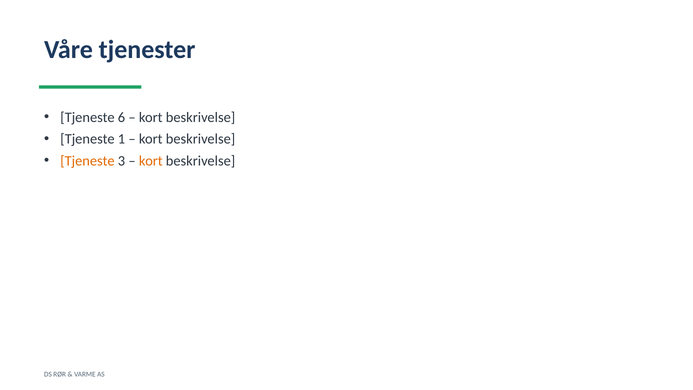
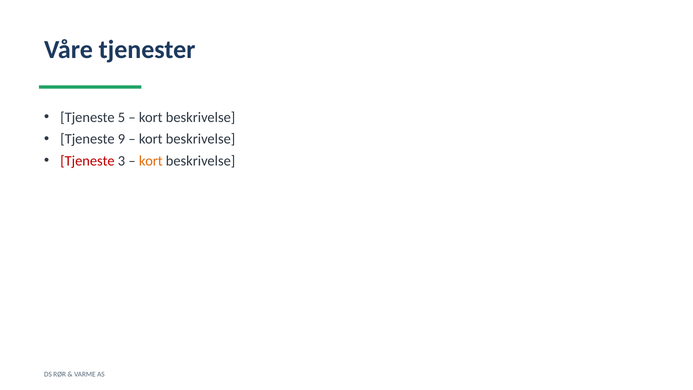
6: 6 -> 5 (121, 117)
1: 1 -> 9 (121, 139)
Tjeneste colour: orange -> red (87, 161)
